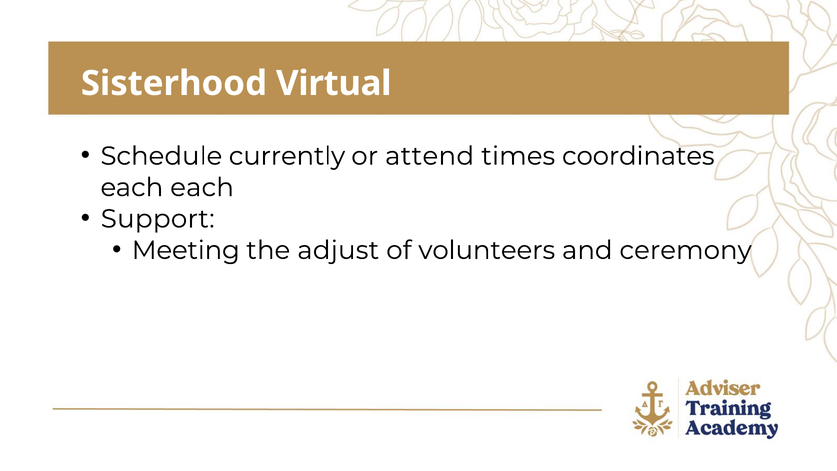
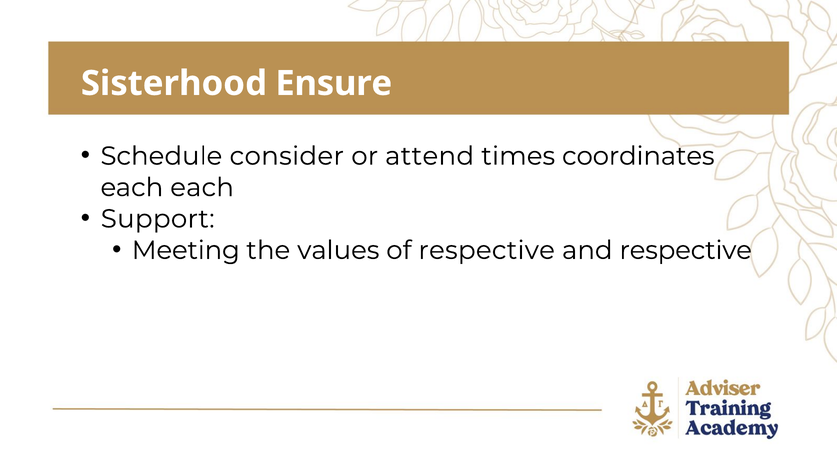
Virtual: Virtual -> Ensure (334, 83)
currently: currently -> consider (287, 156)
adjust: adjust -> values (338, 250)
of volunteers: volunteers -> respective (487, 250)
and ceremony: ceremony -> respective (686, 250)
